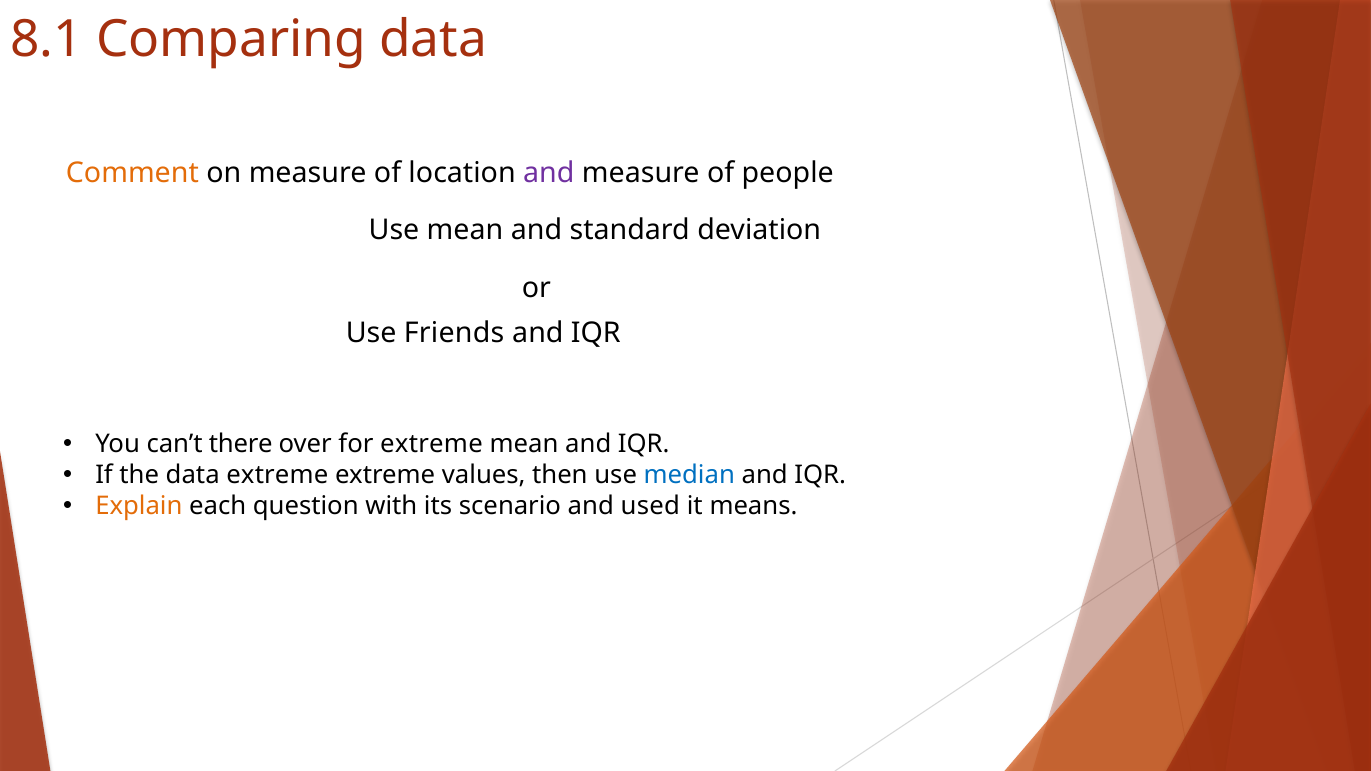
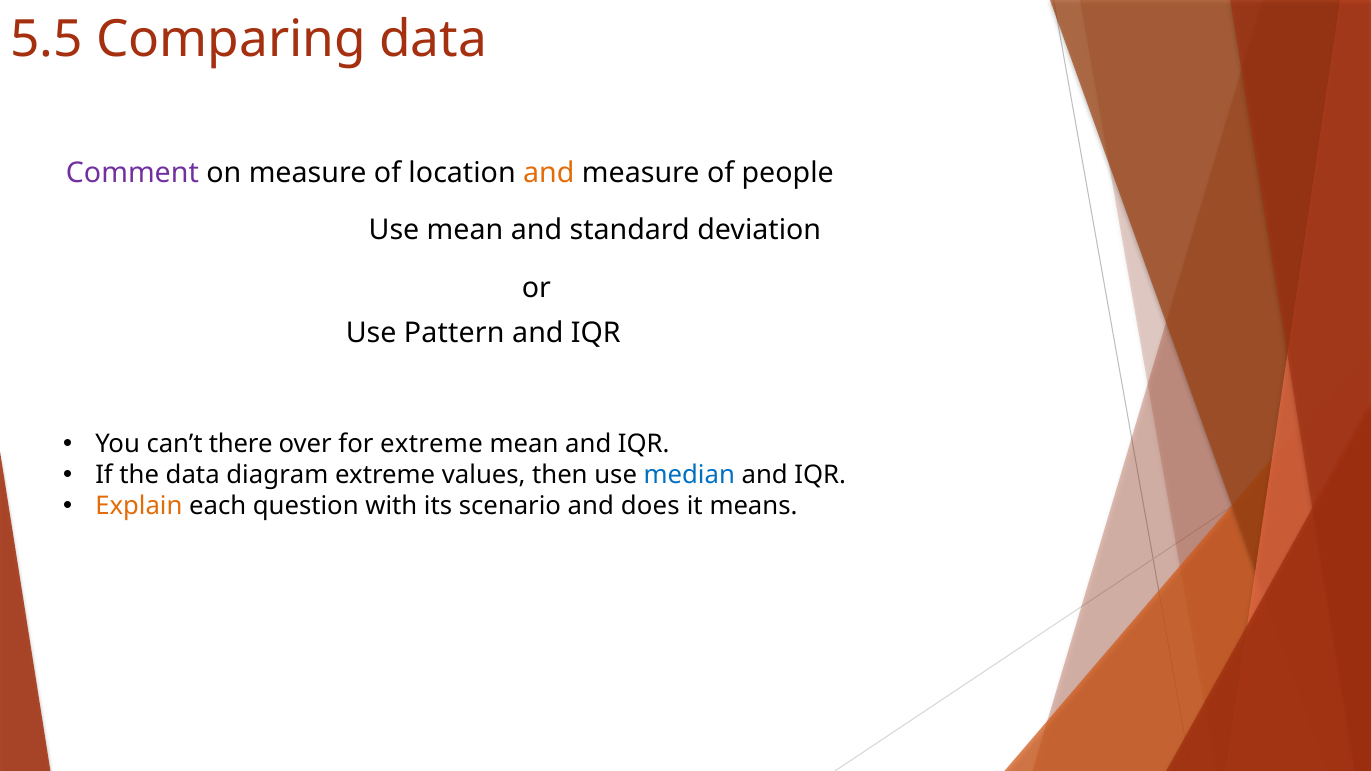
8.1: 8.1 -> 5.5 (47, 40)
Comment colour: orange -> purple (132, 173)
and colour: purple -> orange (549, 173)
Friends: Friends -> Pattern (454, 333)
data extreme: extreme -> diagram (277, 475)
used: used -> does (650, 506)
